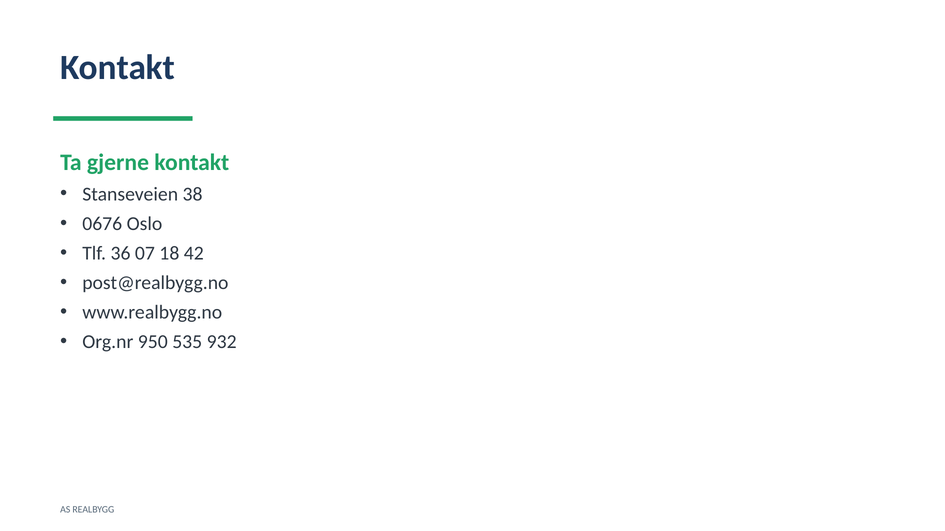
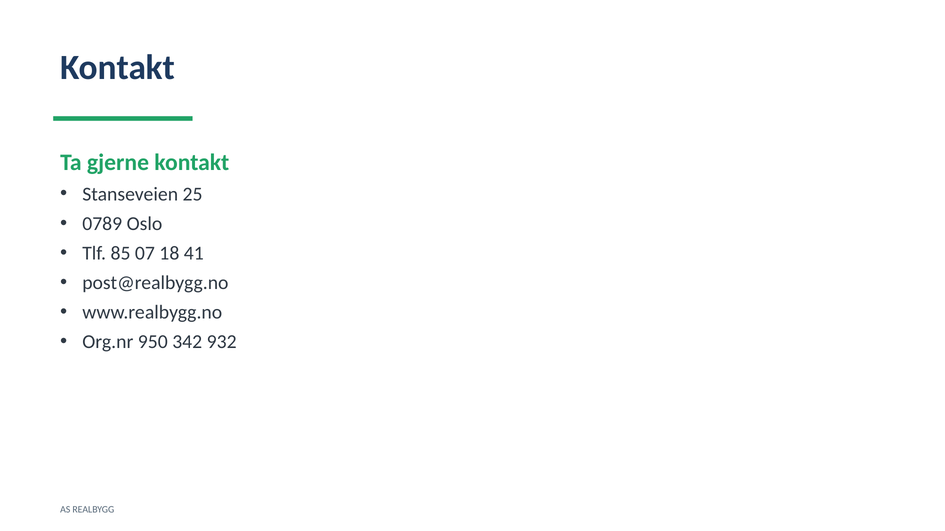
38: 38 -> 25 (193, 194)
0676: 0676 -> 0789 (102, 224)
36: 36 -> 85 (121, 253)
42: 42 -> 41 (194, 253)
535: 535 -> 342 (187, 342)
